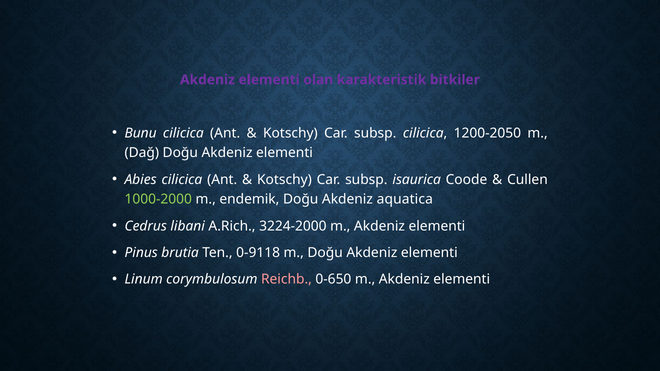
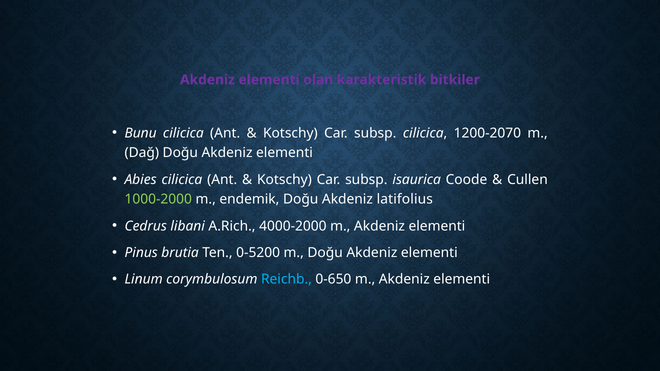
1200-2050: 1200-2050 -> 1200-2070 (487, 133)
aquatica: aquatica -> latifolius (405, 200)
3224-2000: 3224-2000 -> 4000-2000 (293, 226)
0-9118: 0-9118 -> 0-5200 (258, 253)
Reichb colour: pink -> light blue (286, 280)
